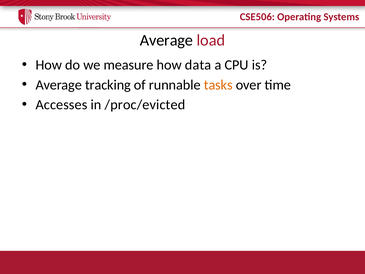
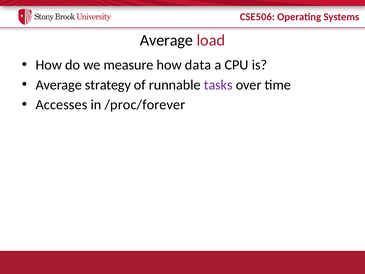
tracking: tracking -> strategy (108, 85)
tasks colour: orange -> purple (218, 85)
/proc/evicted: /proc/evicted -> /proc/forever (145, 105)
